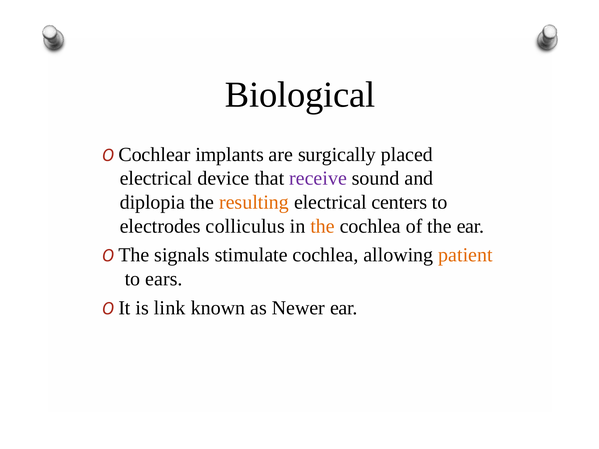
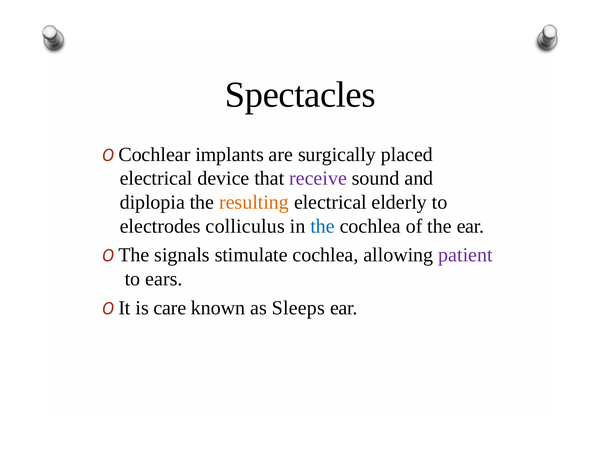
Biological: Biological -> Spectacles (300, 95)
centers: centers -> elderly (399, 202)
the colour: orange -> blue (323, 226)
patient colour: orange -> purple (465, 255)
link: link -> care (170, 308)
Newer: Newer -> Sleeps (298, 308)
